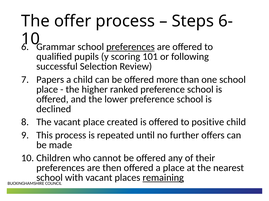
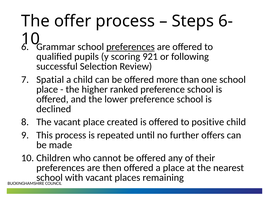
101: 101 -> 921 (150, 57)
Papers: Papers -> Spatial (50, 80)
remaining underline: present -> none (163, 178)
